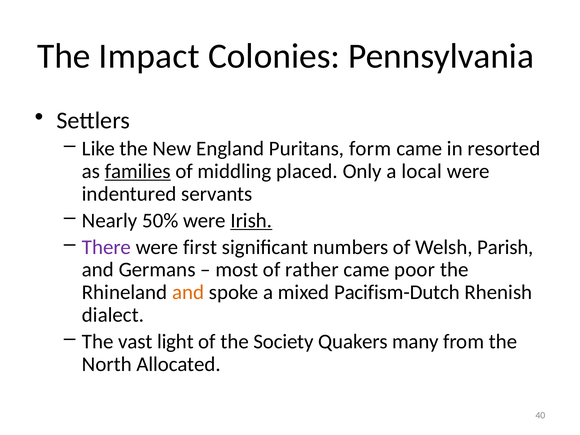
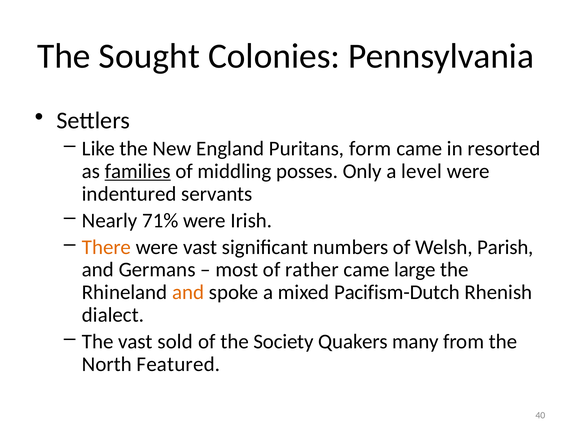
Impact: Impact -> Sought (149, 56)
placed: placed -> posses (307, 171)
local: local -> level (422, 171)
50%: 50% -> 71% (160, 220)
Irish underline: present -> none (251, 220)
There colour: purple -> orange (106, 247)
were first: first -> vast (200, 247)
poor: poor -> large (415, 270)
light: light -> sold (175, 342)
Allocated: Allocated -> Featured (178, 364)
